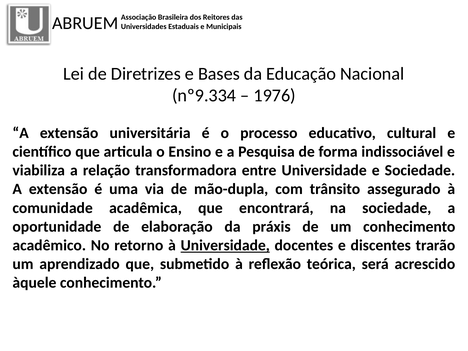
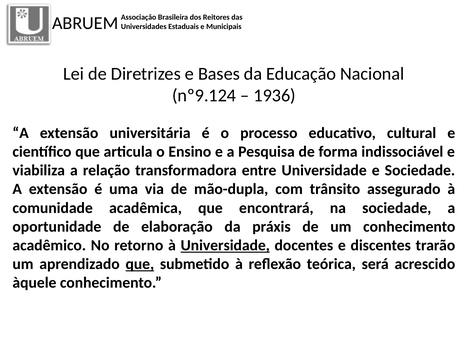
nº9.334: nº9.334 -> nº9.124 (204, 96)
1976: 1976 -> 1936 (275, 96)
que underline: none -> present (140, 264)
